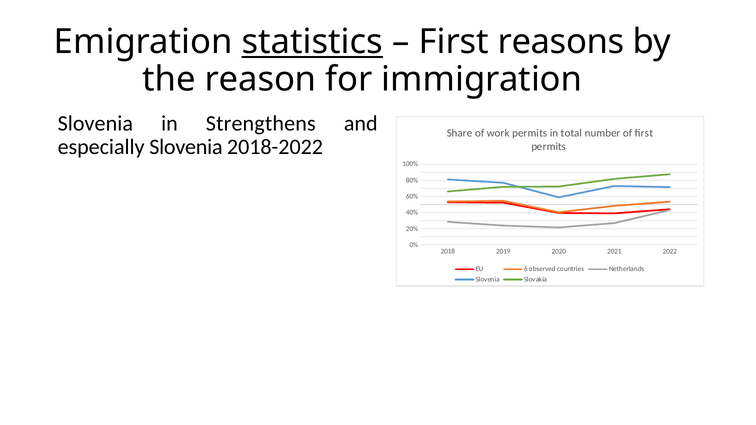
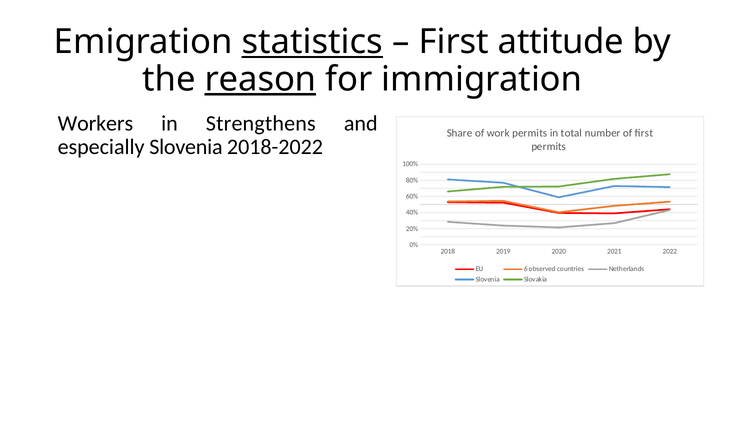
reasons: reasons -> attitude (561, 42)
reason underline: none -> present (261, 79)
Slovenia: Slovenia -> Workers (95, 123)
